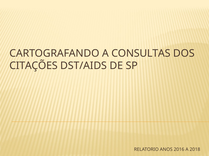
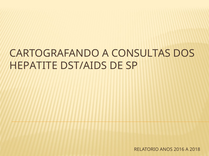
CITAÇÕES: CITAÇÕES -> HEPATITE (33, 66)
